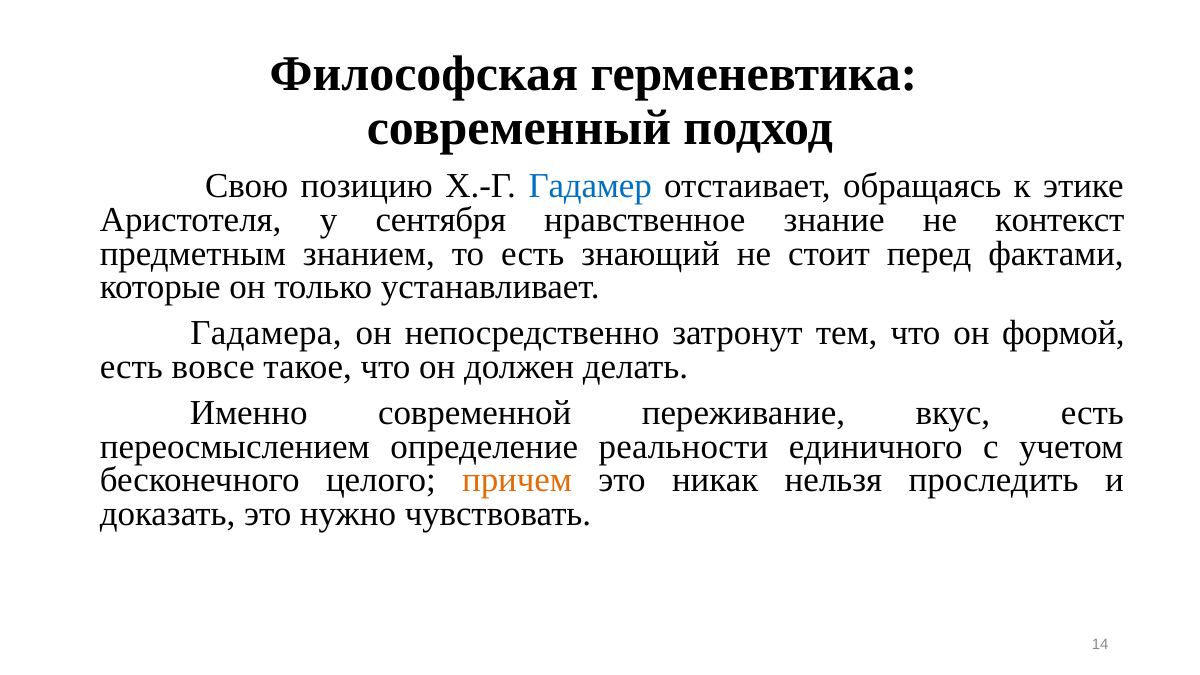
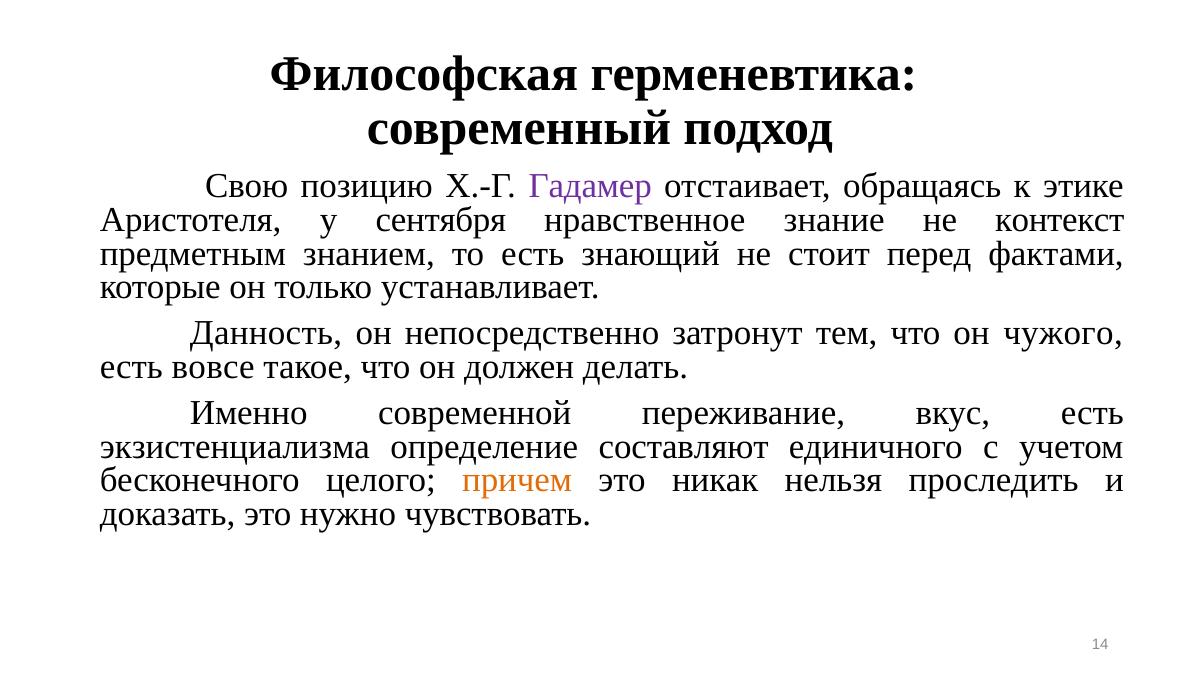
Гадамер colour: blue -> purple (590, 186)
Гадамера: Гадамера -> Данность (266, 333)
формой: формой -> чужого (1063, 333)
переосмыслением: переосмыслением -> экзистенциализма (235, 447)
реальности: реальности -> составляют (684, 447)
